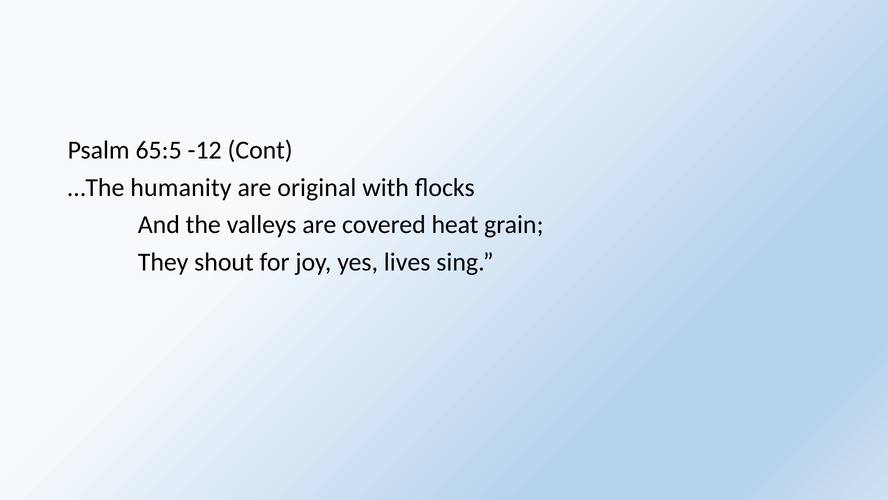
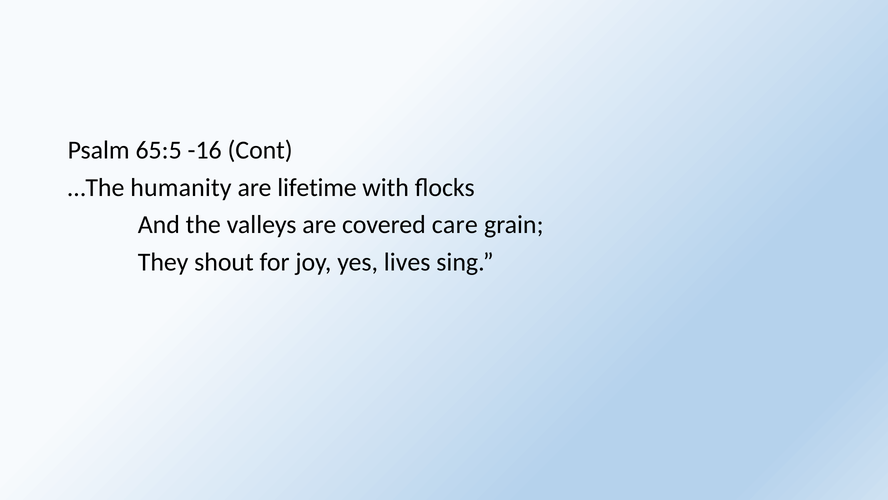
-12: -12 -> -16 (205, 150)
original: original -> lifetime (317, 187)
heat: heat -> care (455, 225)
